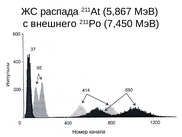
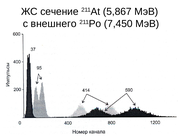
распада: распада -> сечение (59, 11)
